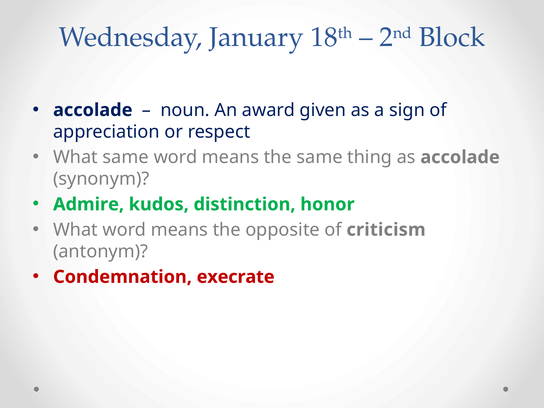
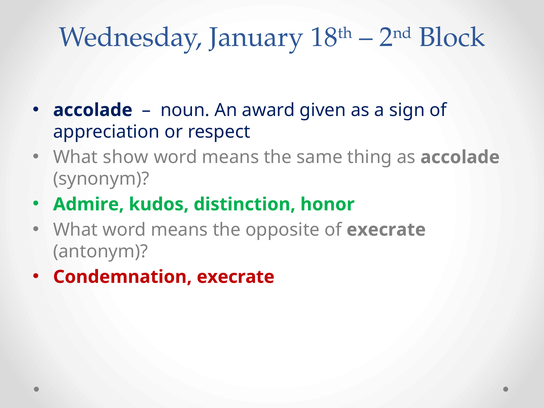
What same: same -> show (126, 157)
of criticism: criticism -> execrate (386, 230)
